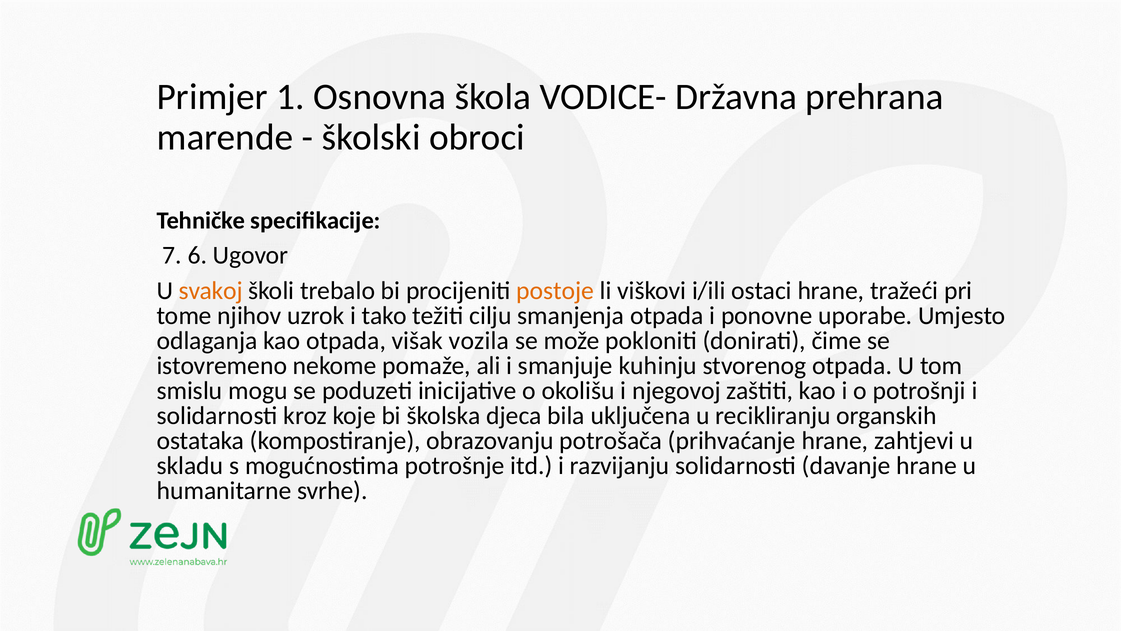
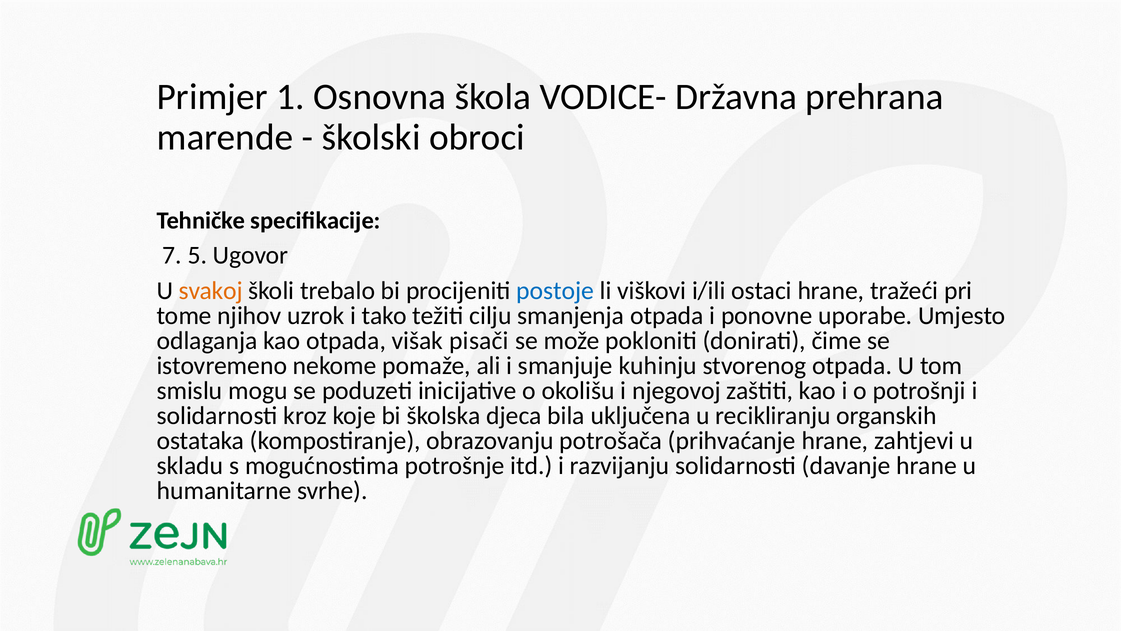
6: 6 -> 5 (197, 255)
postoje colour: orange -> blue (555, 291)
vozila: vozila -> pisači (479, 340)
